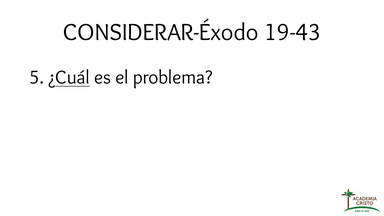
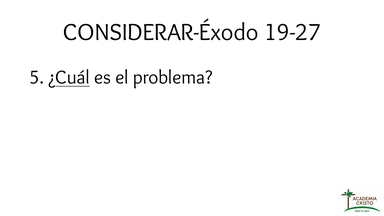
19-43: 19-43 -> 19-27 (292, 32)
